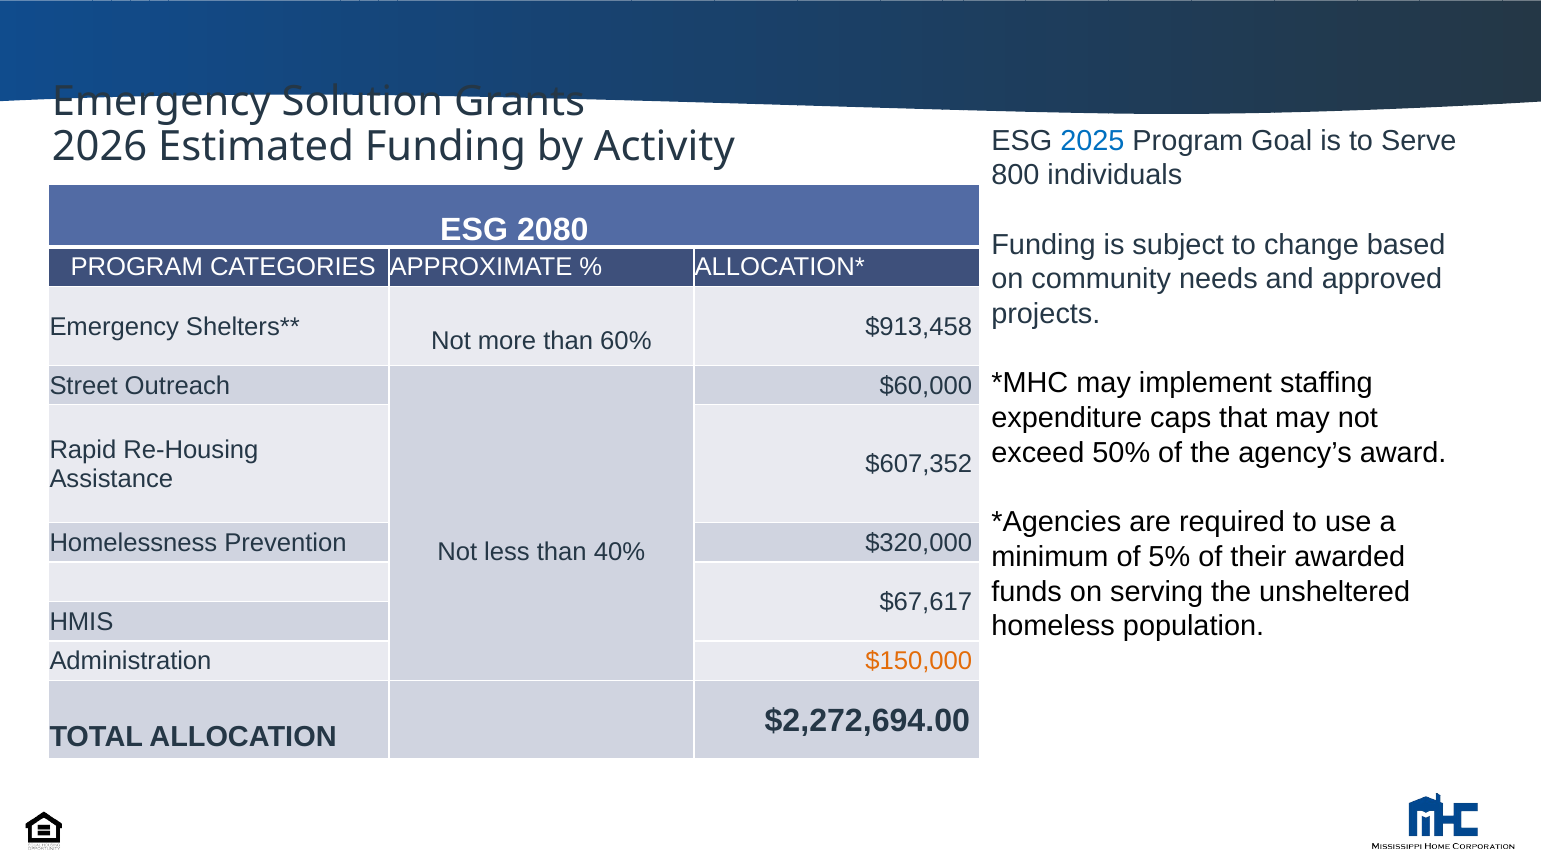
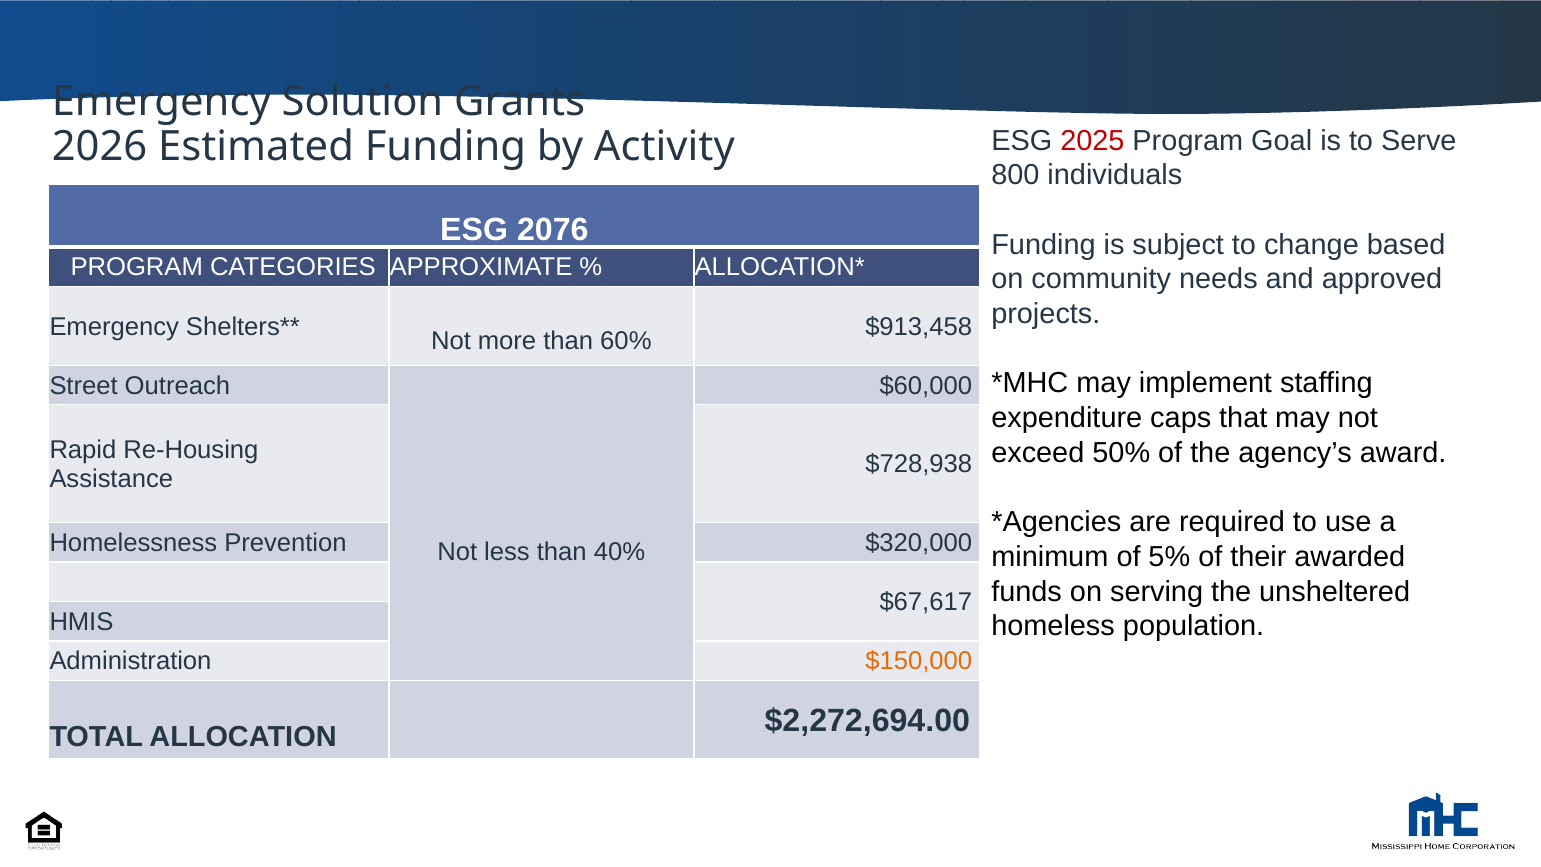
2025 colour: blue -> red (1092, 141)
2080: 2080 -> 2076 (553, 230)
$607,352: $607,352 -> $728,938 (919, 464)
